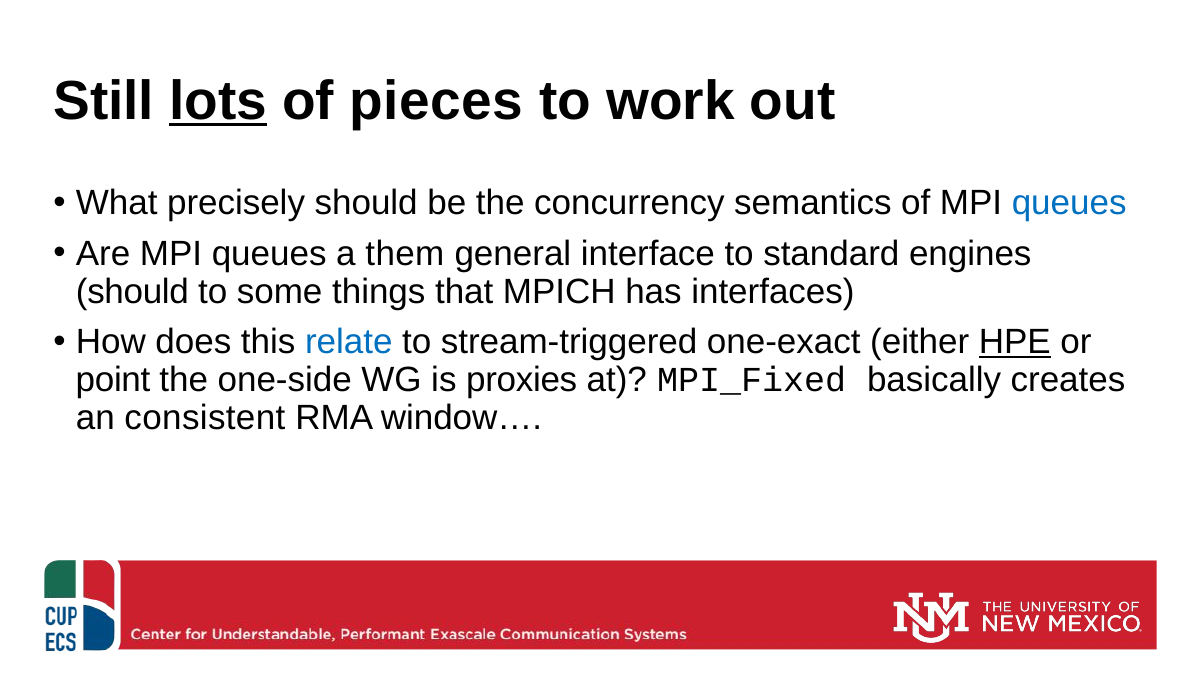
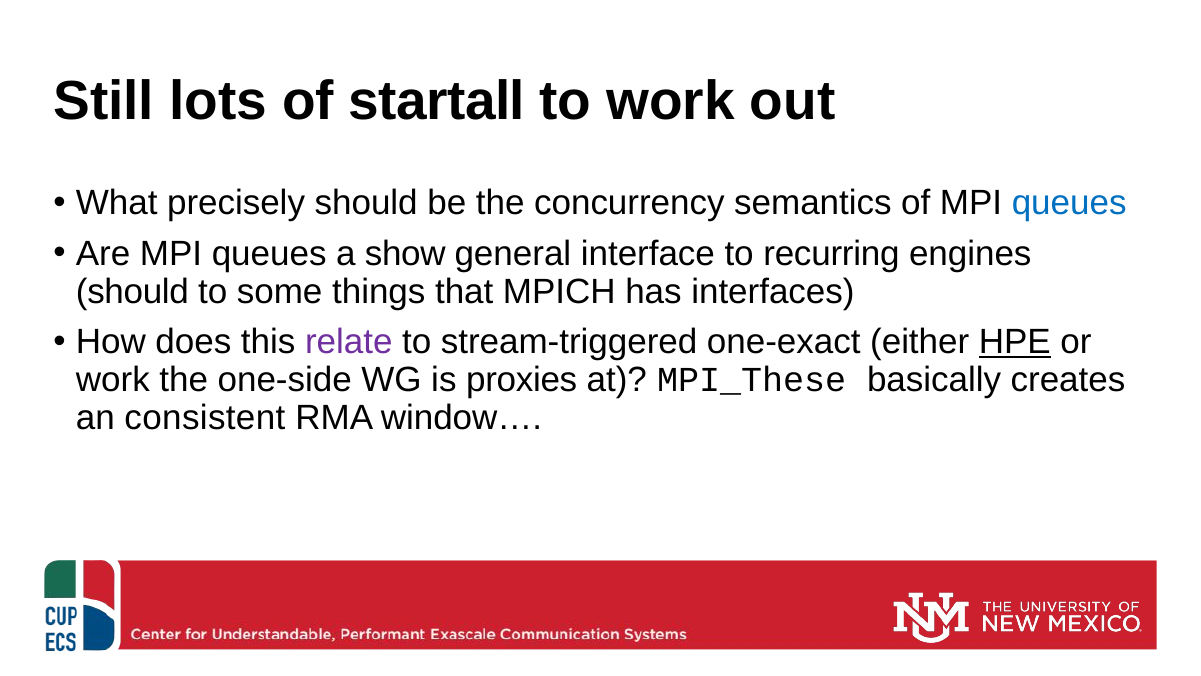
lots underline: present -> none (218, 101)
pieces: pieces -> startall (437, 101)
them: them -> show (405, 253)
standard: standard -> recurring (831, 253)
relate colour: blue -> purple (349, 342)
point: point -> work (113, 379)
MPI_Fixed: MPI_Fixed -> MPI_These (752, 379)
